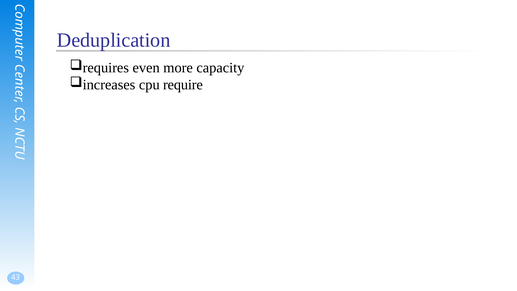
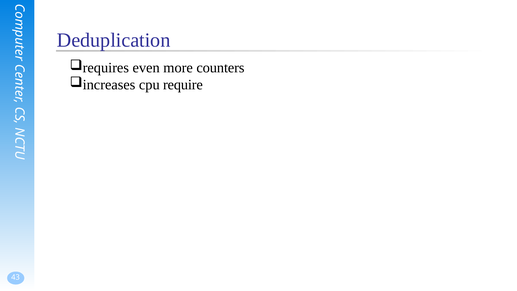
capacity: capacity -> counters (220, 68)
